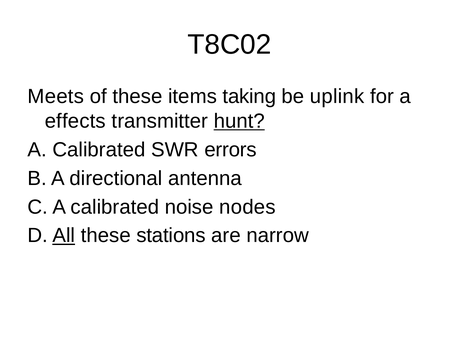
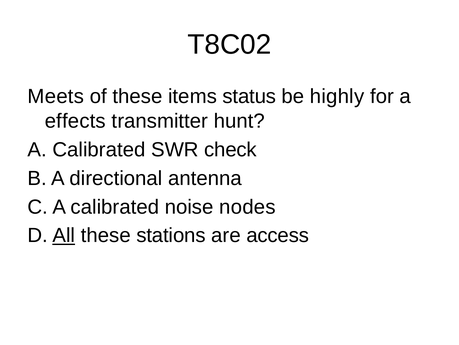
taking: taking -> status (249, 96)
uplink: uplink -> highly (337, 96)
hunt underline: present -> none (239, 121)
errors: errors -> check (231, 149)
narrow: narrow -> access (278, 235)
